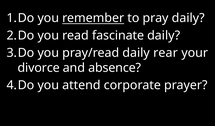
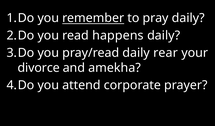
fascinate: fascinate -> happens (118, 35)
absence: absence -> amekha (114, 68)
